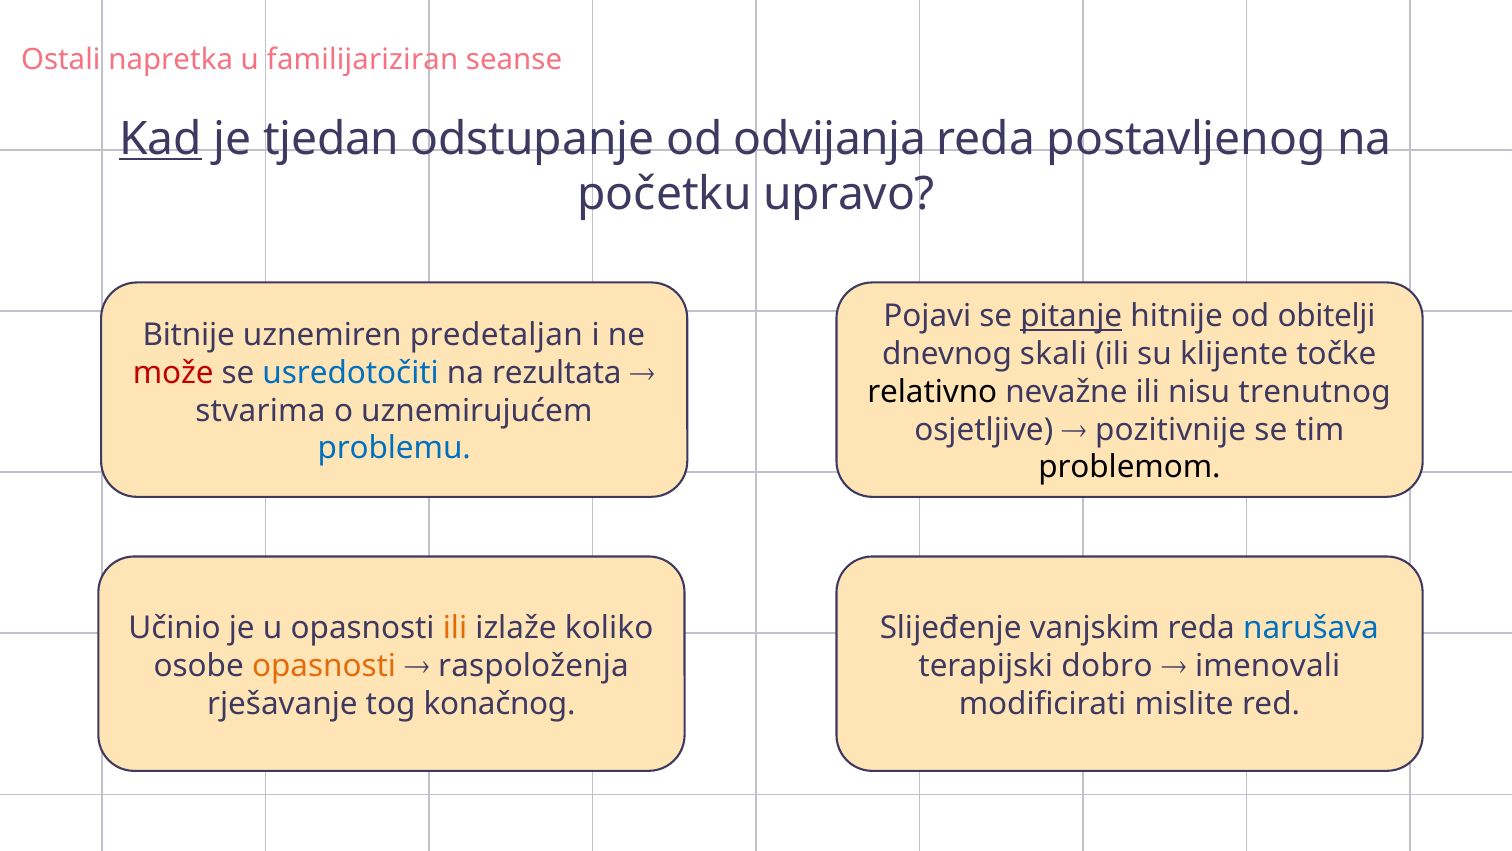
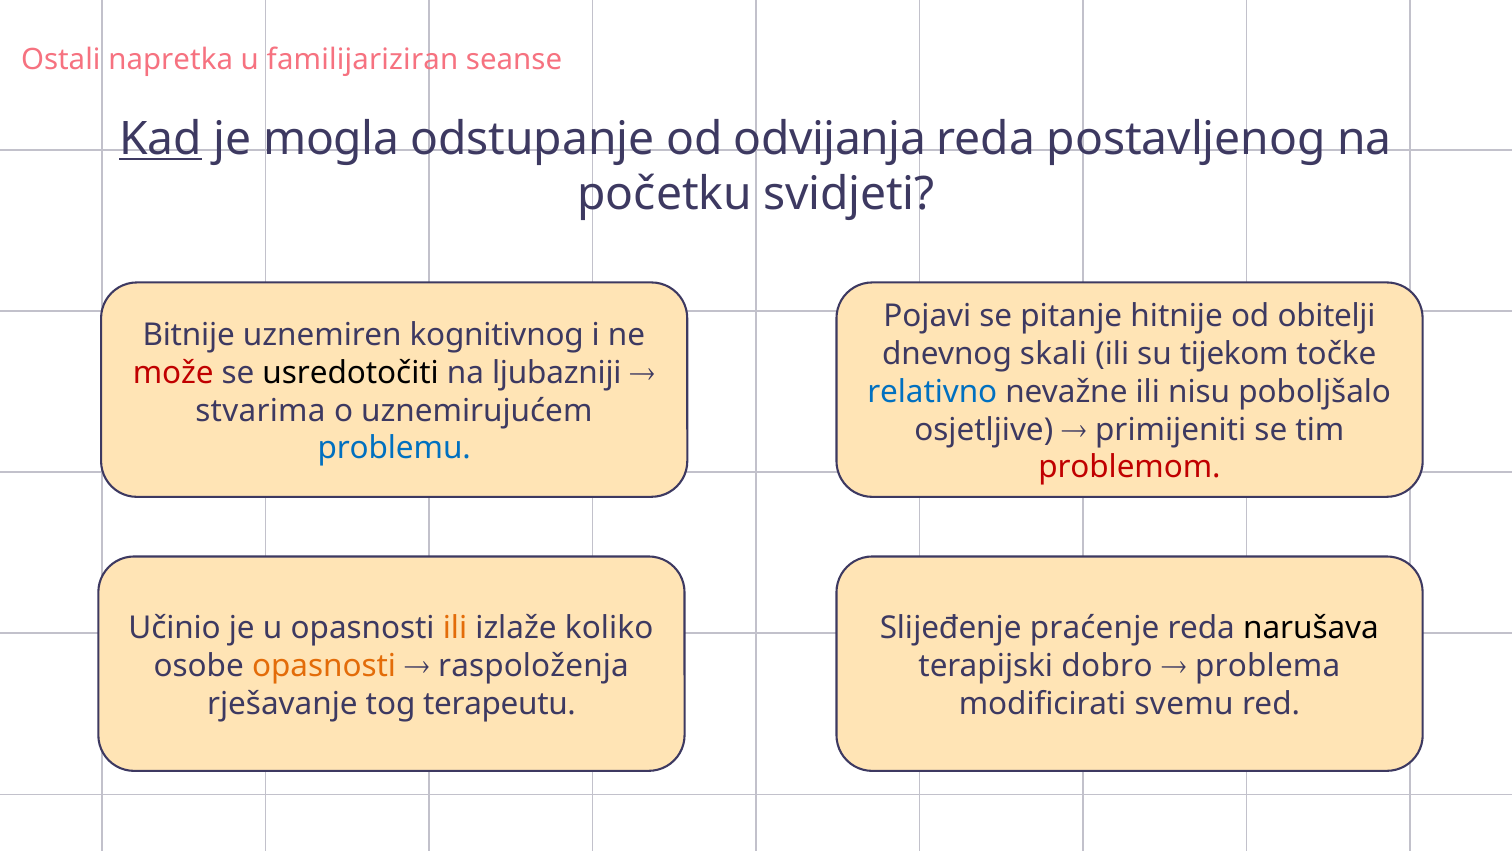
tjedan: tjedan -> mogla (331, 139)
upravo: upravo -> svidjeti (849, 195)
pitanje underline: present -> none (1071, 316)
predetaljan: predetaljan -> kognitivnog (497, 335)
klijente: klijente -> tijekom (1234, 354)
usredotočiti colour: blue -> black (351, 373)
rezultata: rezultata -> ljubazniji (557, 373)
relativno colour: black -> blue (932, 392)
trenutnog: trenutnog -> poboljšalo (1315, 392)
pozitivnije: pozitivnije -> primijeniti (1171, 429)
problemom colour: black -> red (1129, 467)
vanjskim: vanjskim -> praćenje (1095, 628)
narušava colour: blue -> black (1311, 628)
imenovali: imenovali -> problema (1268, 665)
konačnog: konačnog -> terapeutu (499, 703)
mislite: mislite -> svemu (1184, 703)
